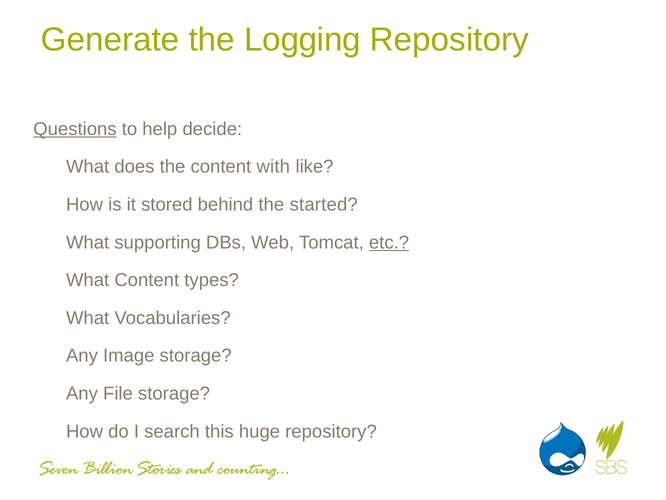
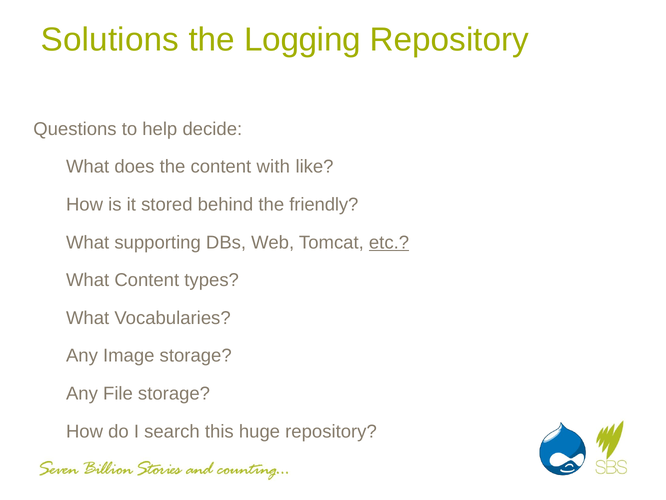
Generate: Generate -> Solutions (110, 40)
Questions underline: present -> none (75, 129)
started: started -> friendly (324, 204)
